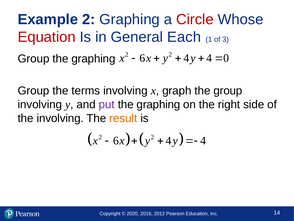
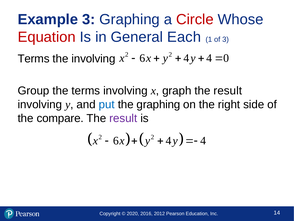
Example 2: 2 -> 3 (89, 19)
Group: Group -> Terms (34, 58)
graphing: graphing -> involving (93, 58)
group: group -> result (228, 91)
put colour: purple -> blue (107, 104)
the involving: involving -> compare (60, 118)
result colour: orange -> purple (123, 118)
